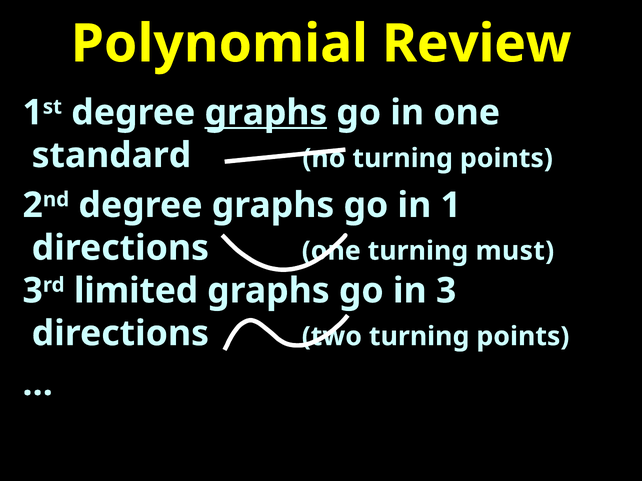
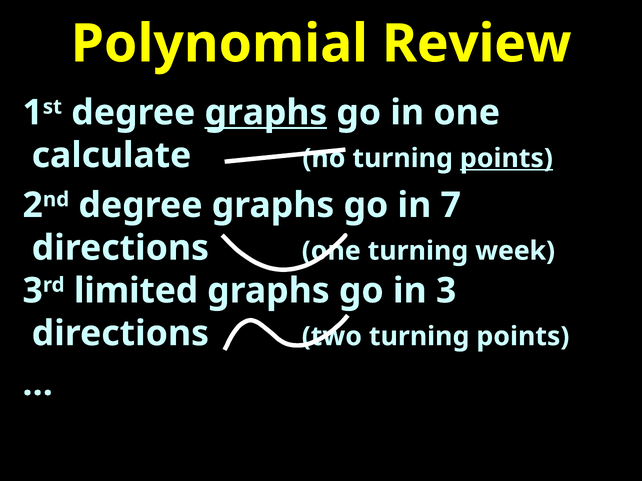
standard: standard -> calculate (111, 156)
points underline: none -> present (506, 158)
in 1: 1 -> 7 (451, 205)
must: must -> week (515, 251)
